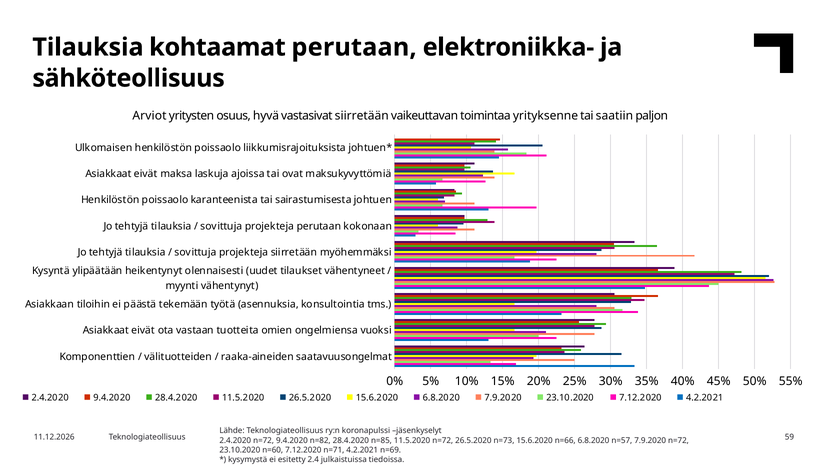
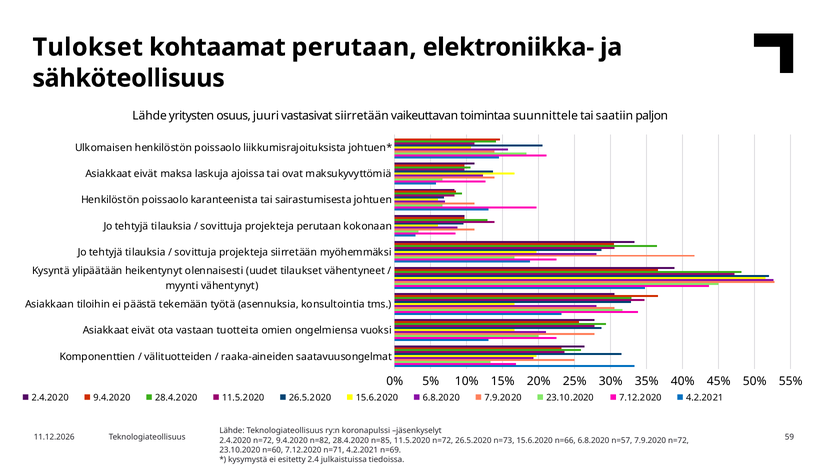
Tilauksia: Tilauksia -> Tulokset (88, 47)
Arviot: Arviot -> Lähde (150, 116)
hyvä: hyvä -> juuri (266, 116)
yrityksenne: yrityksenne -> suunnittele (545, 116)
